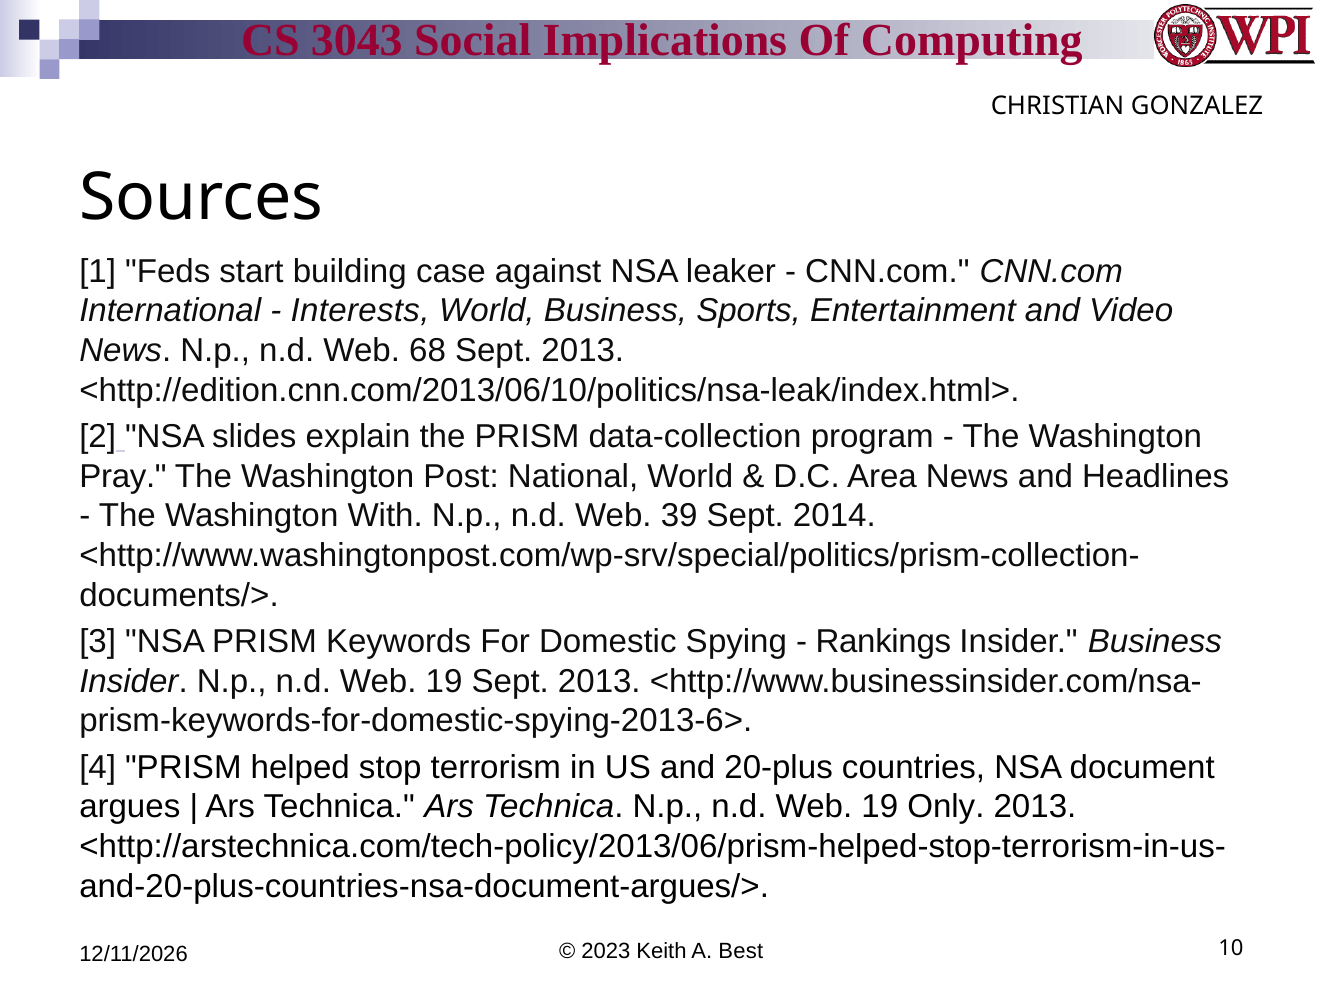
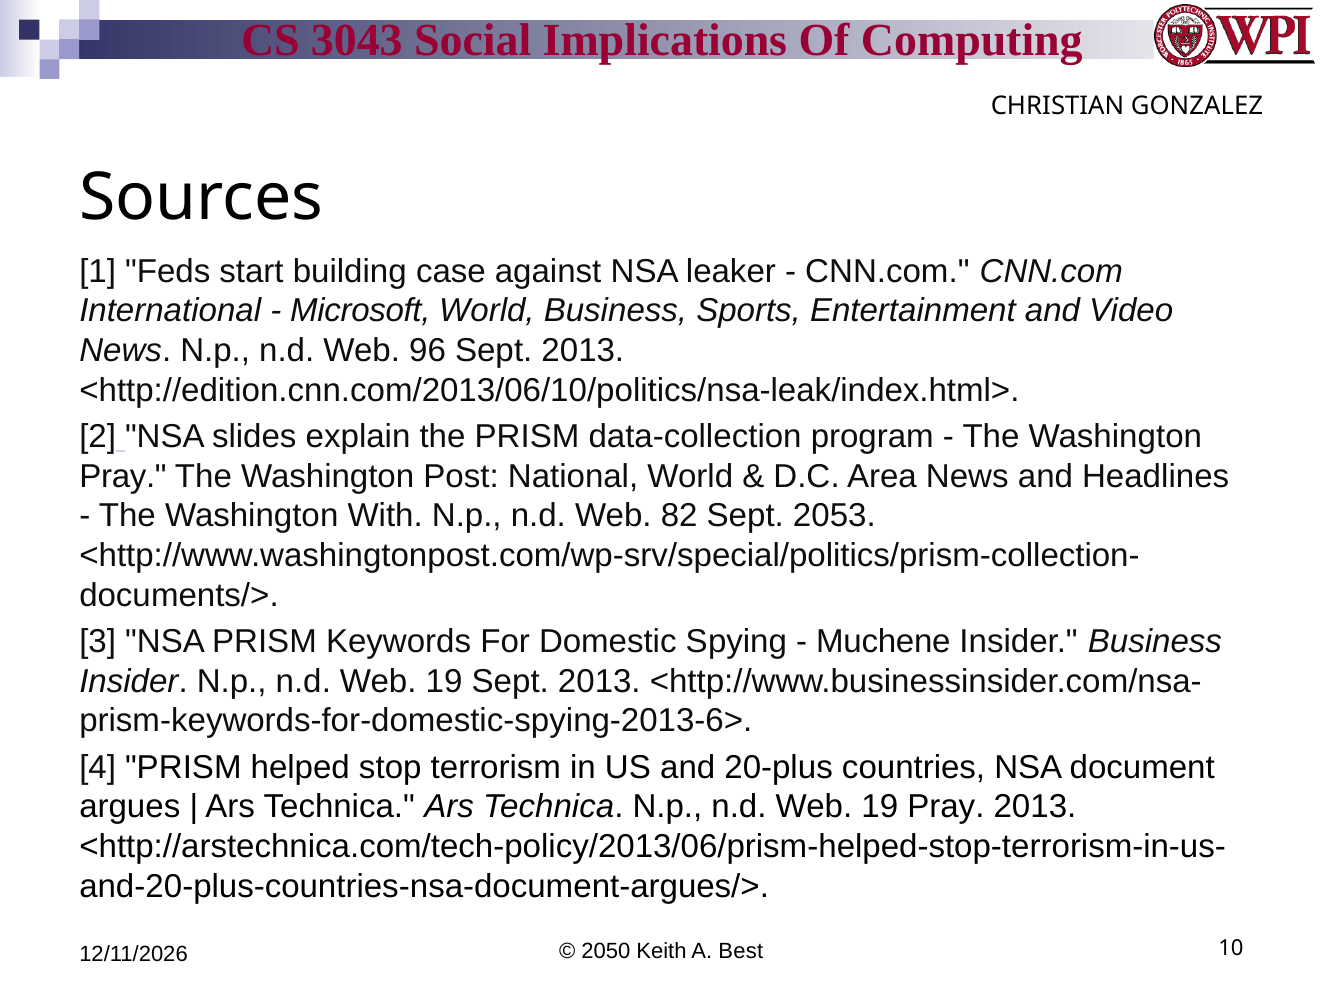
Interests: Interests -> Microsoft (360, 311)
68: 68 -> 96 (428, 351)
39: 39 -> 82 (679, 516)
2014: 2014 -> 2053 (834, 516)
Rankings: Rankings -> Muchene (883, 642)
19 Only: Only -> Pray (946, 807)
2023: 2023 -> 2050 (606, 952)
